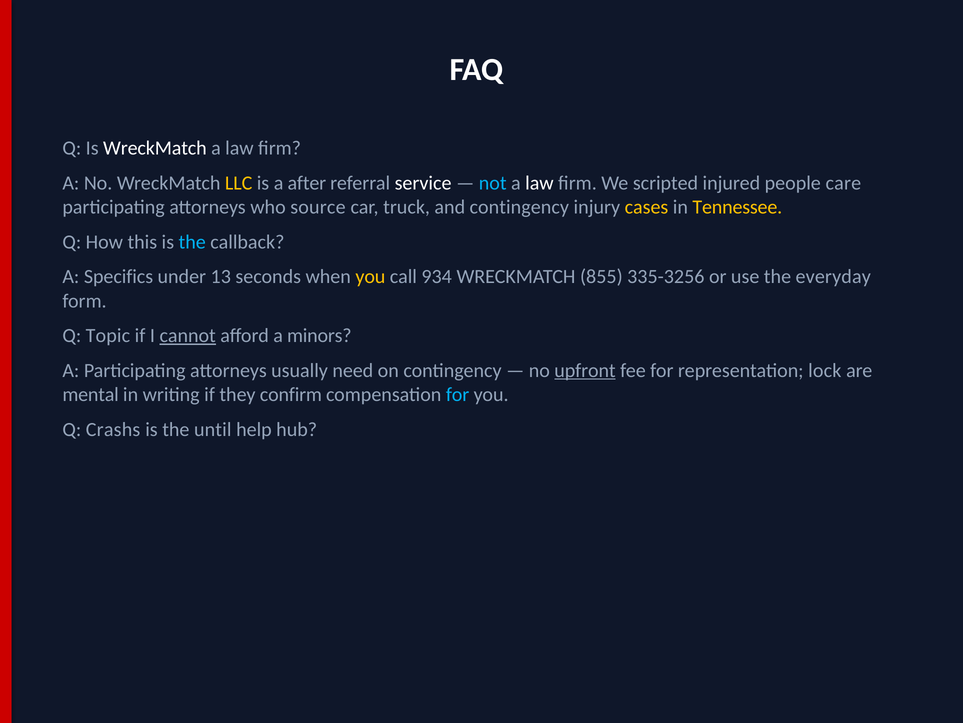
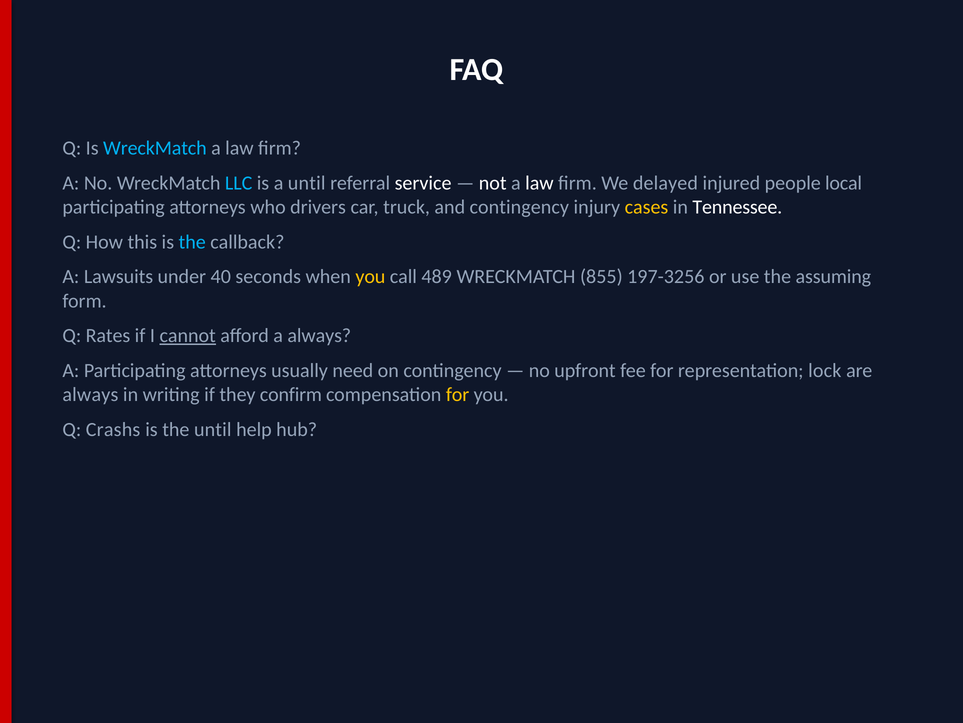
WreckMatch colour: white -> light blue (155, 148)
LLC colour: yellow -> light blue (239, 183)
a after: after -> until (307, 183)
not colour: light blue -> white (493, 183)
scripted: scripted -> delayed (665, 183)
care: care -> local (844, 183)
source: source -> drivers (318, 207)
Tennessee colour: yellow -> white (737, 207)
Specifics: Specifics -> Lawsuits (119, 277)
13: 13 -> 40 (221, 277)
934: 934 -> 489 (437, 277)
335-3256: 335-3256 -> 197-3256 (666, 277)
everyday: everyday -> assuming (833, 277)
Topic: Topic -> Rates (108, 335)
a minors: minors -> always (319, 335)
upfront underline: present -> none (585, 370)
mental: mental -> always (90, 394)
for colour: light blue -> yellow (458, 394)
